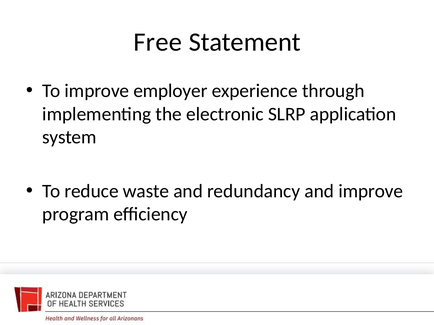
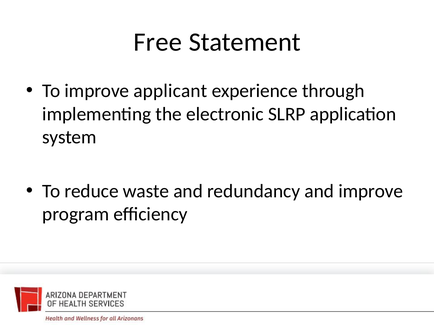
employer: employer -> applicant (170, 91)
